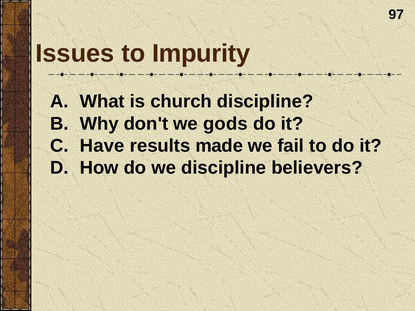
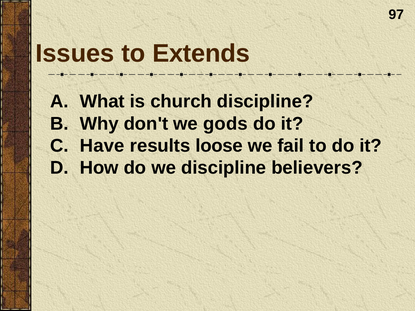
Impurity: Impurity -> Extends (201, 54)
made: made -> loose (219, 146)
